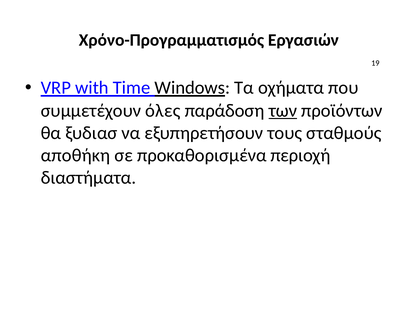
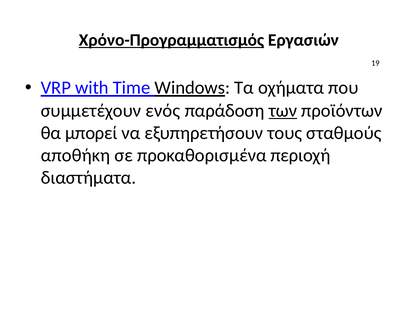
Χρόνο-Προγραμματισμός underline: none -> present (171, 40)
όλες: όλες -> ενός (163, 110)
ξυδιασ: ξυδιασ -> μπορεί (91, 133)
